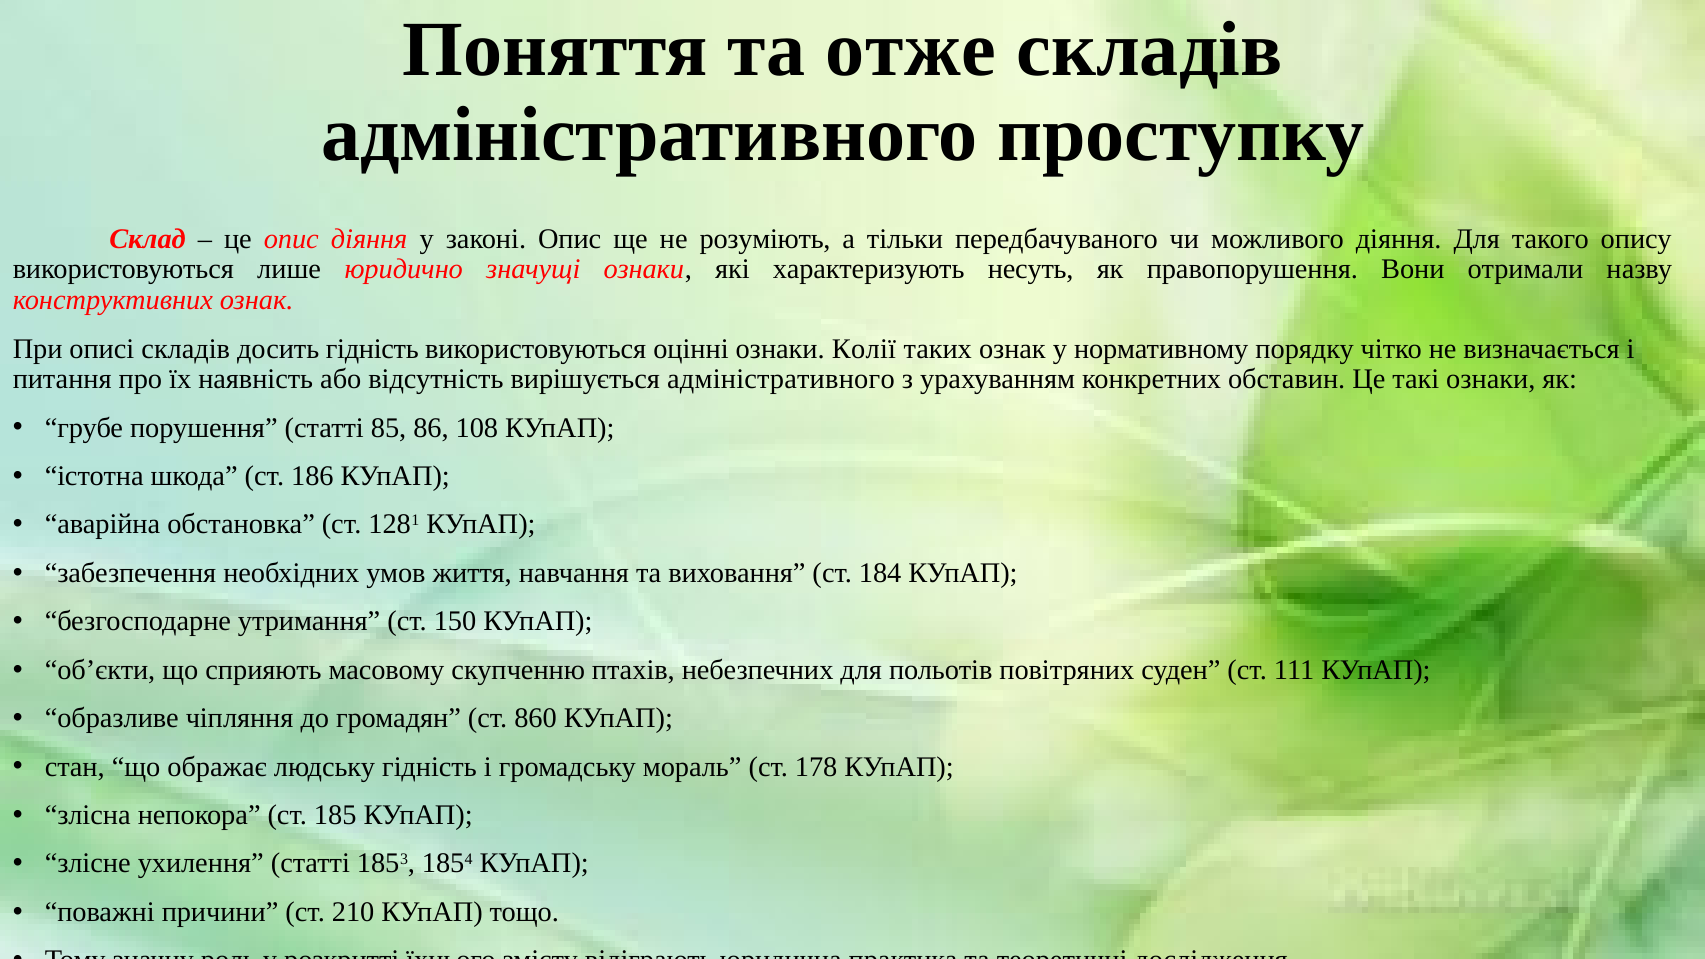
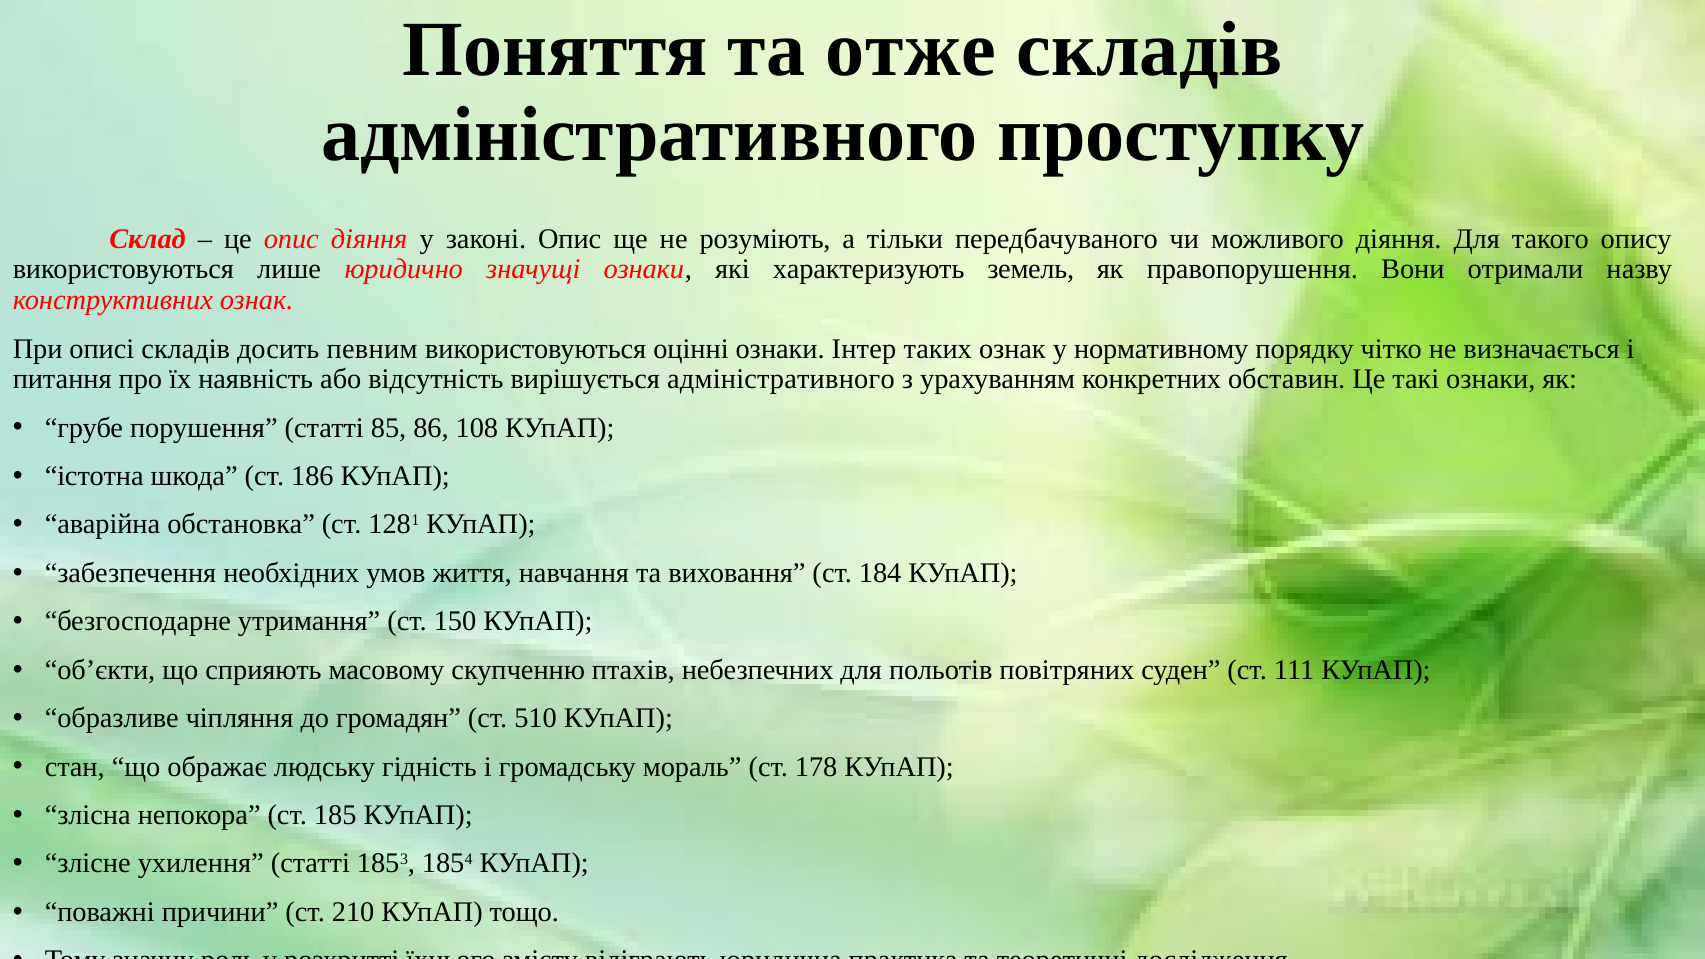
несуть: несуть -> земель (1031, 270)
досить гідність: гідність -> певним (372, 349)
Колії: Колії -> Інтер (864, 349)
860: 860 -> 510 (536, 718)
